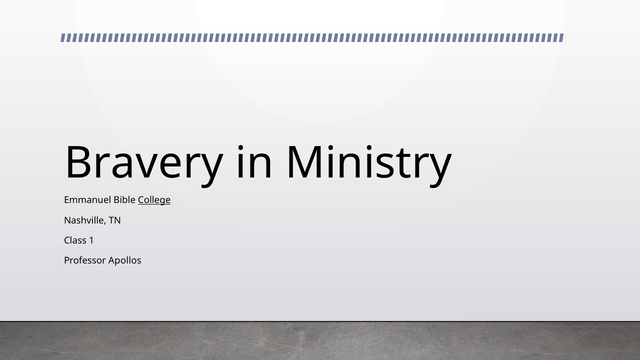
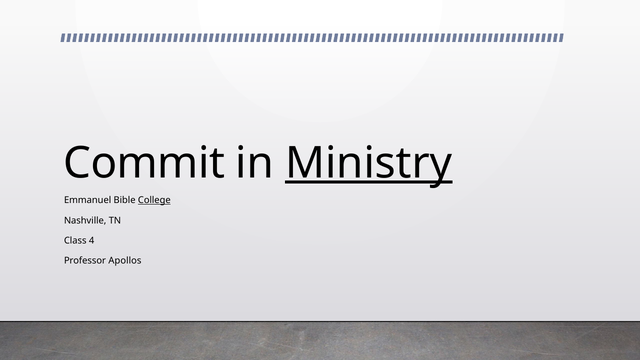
Bravery: Bravery -> Commit (144, 163)
Ministry underline: none -> present (369, 163)
1: 1 -> 4 (92, 241)
